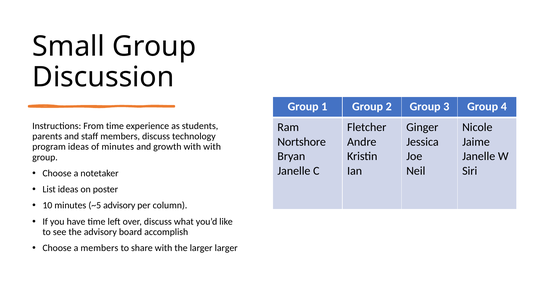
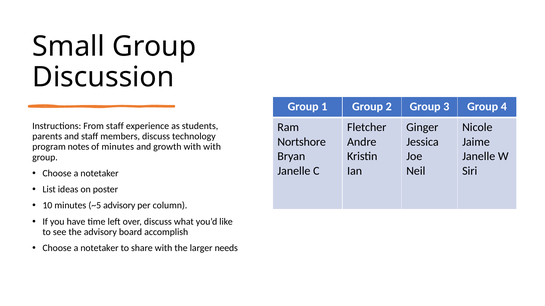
From time: time -> staff (115, 126)
program ideas: ideas -> notes (79, 147)
members: members -> notetaker (100, 249)
larger larger: larger -> needs (226, 249)
